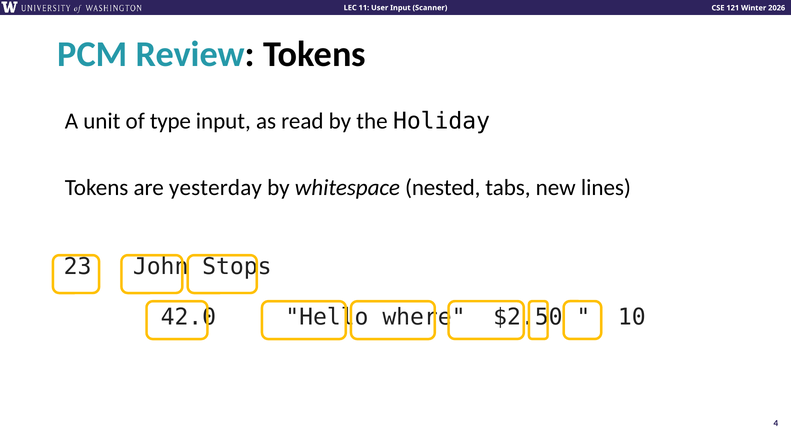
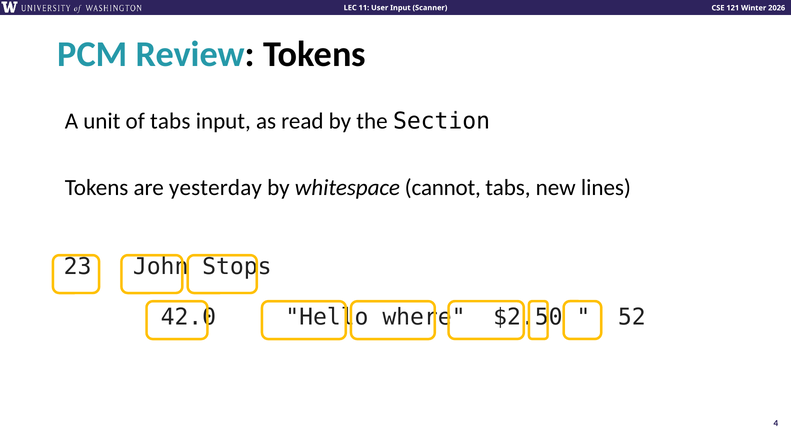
of type: type -> tabs (170, 121)
Holiday: Holiday -> Section (442, 121)
nested: nested -> cannot (443, 187)
10: 10 -> 52 (632, 317)
